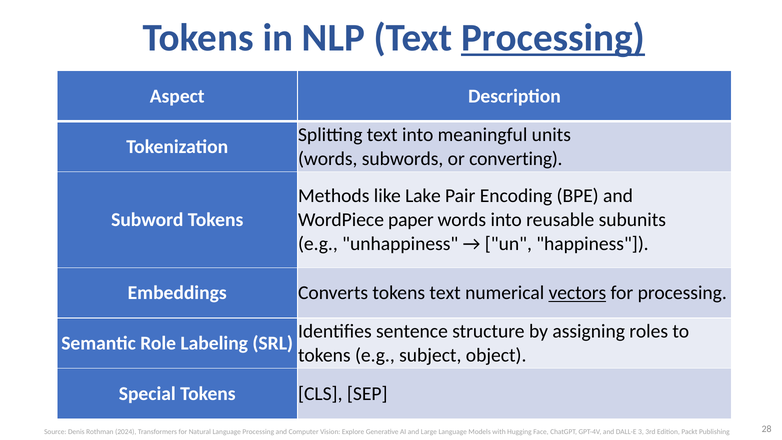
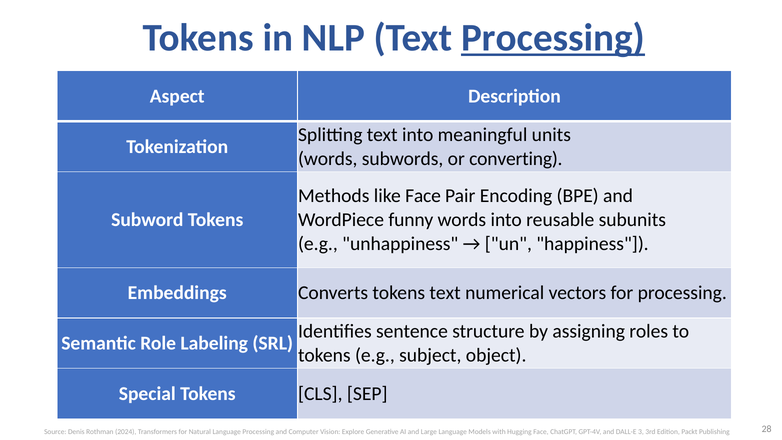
like Lake: Lake -> Face (423, 196)
paper: paper -> funny (411, 220)
vectors underline: present -> none (577, 293)
